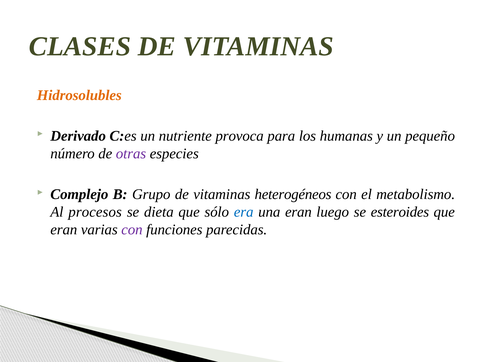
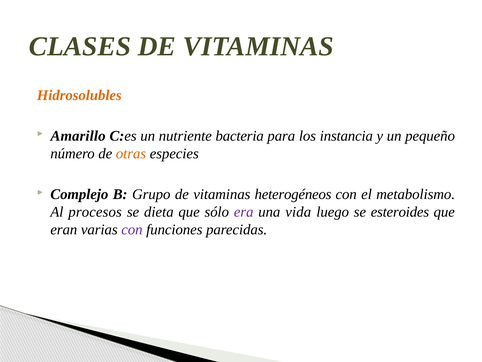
Derivado: Derivado -> Amarillo (78, 136)
provoca: provoca -> bacteria (240, 136)
humanas: humanas -> instancia (346, 136)
otras colour: purple -> orange (131, 153)
era colour: blue -> purple (244, 212)
una eran: eran -> vida (298, 212)
